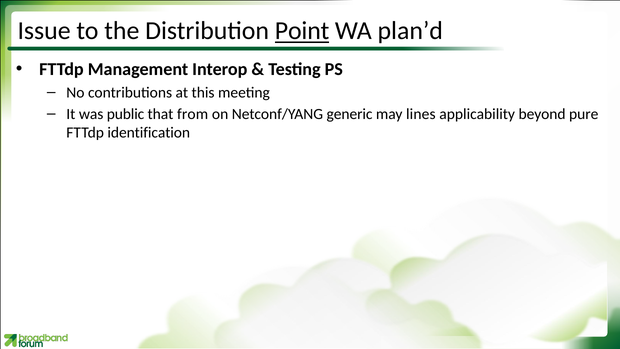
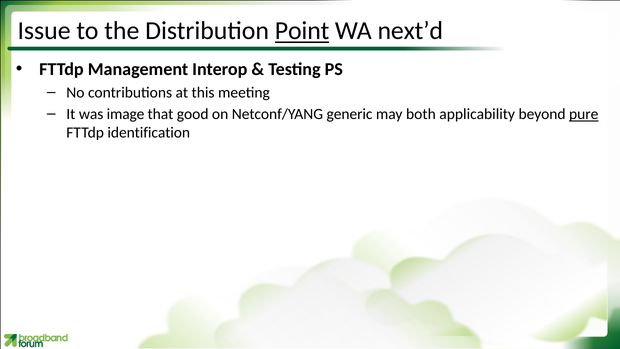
plan’d: plan’d -> next’d (410, 31)
public: public -> image (126, 114)
from: from -> good (193, 114)
lines: lines -> both (421, 114)
pure underline: none -> present (584, 114)
